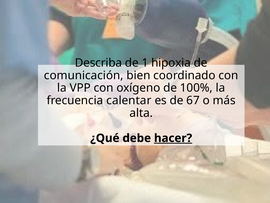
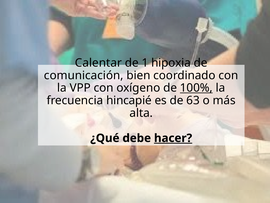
Describa: Describa -> Calentar (98, 63)
100% underline: none -> present (196, 88)
calentar: calentar -> hincapié (129, 100)
67: 67 -> 63 (193, 100)
